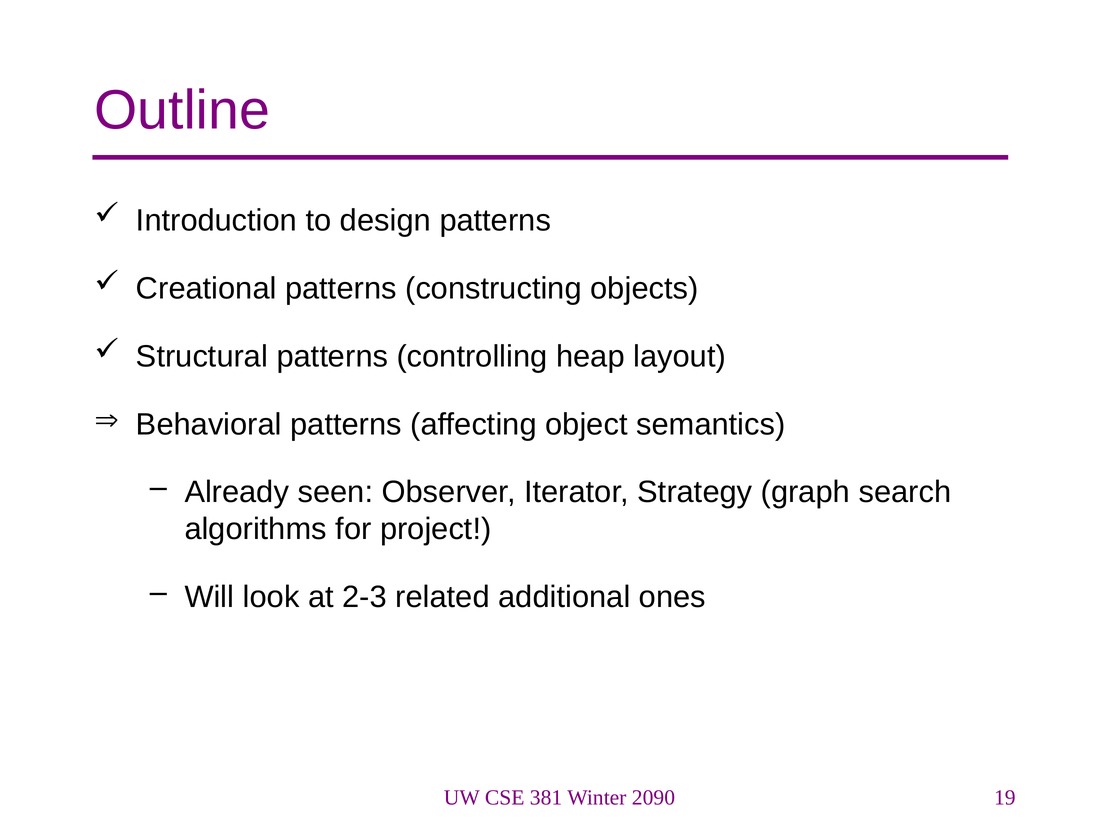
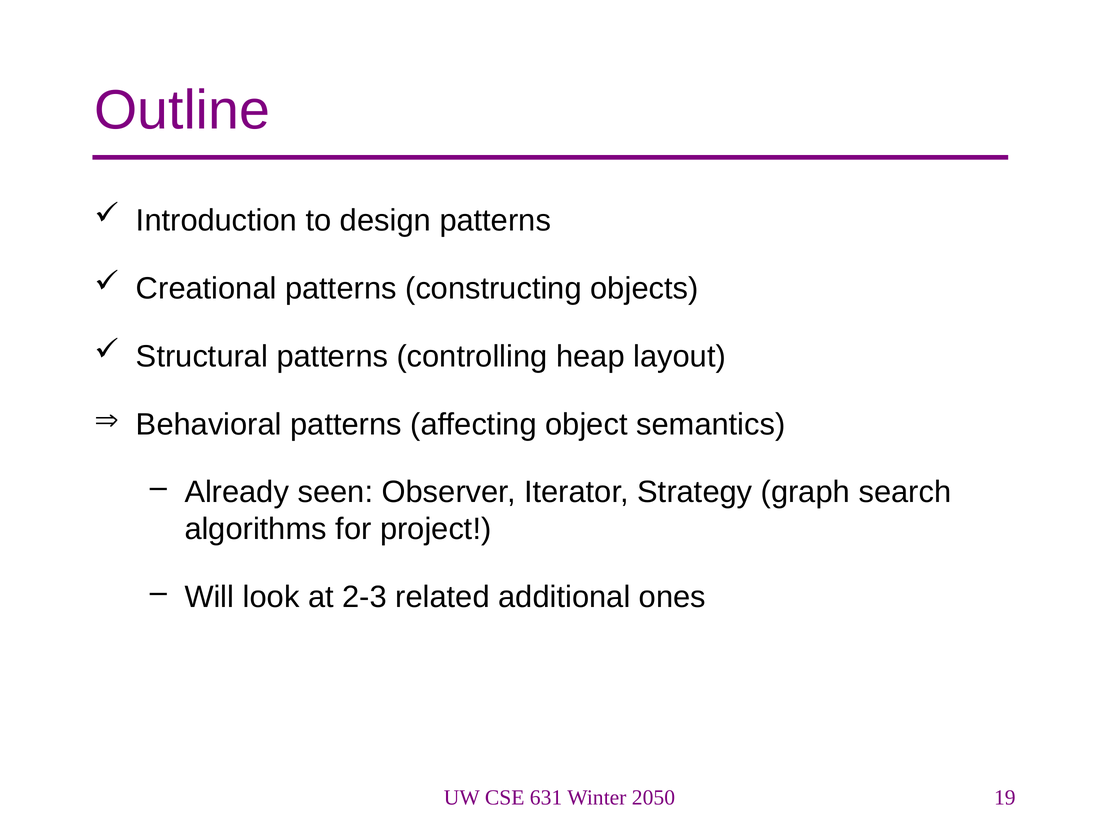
381: 381 -> 631 (546, 797)
2090: 2090 -> 2050 (653, 797)
